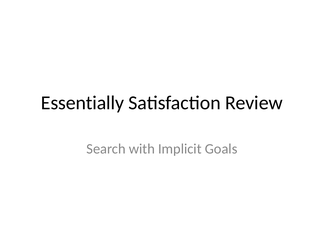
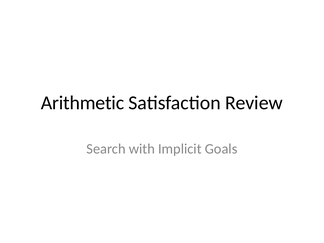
Essentially: Essentially -> Arithmetic (83, 103)
